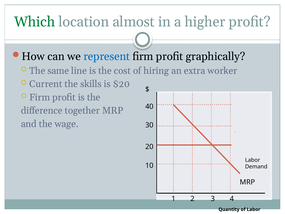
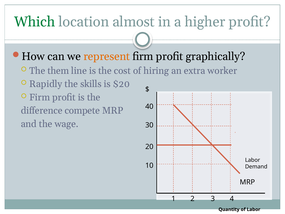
represent colour: blue -> orange (107, 56)
same: same -> them (58, 71)
Current: Current -> Rapidly (46, 84)
together: together -> compete (82, 110)
